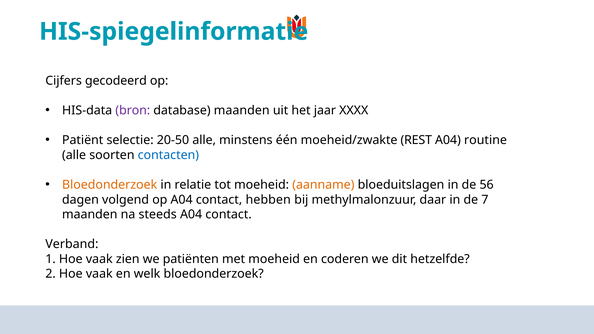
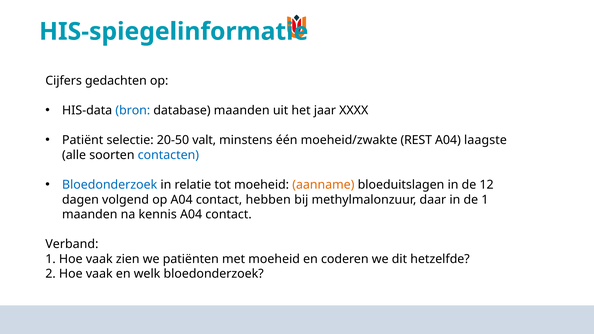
gecodeerd: gecodeerd -> gedachten (116, 81)
bron colour: purple -> blue (133, 111)
20-50 alle: alle -> valt (204, 140)
routine: routine -> laagste (485, 140)
Bloedonderzoek colour: orange -> blue (110, 185)
56: 56 -> 12 (487, 185)
de 7: 7 -> 1 (485, 200)
steeds: steeds -> kennis (158, 215)
